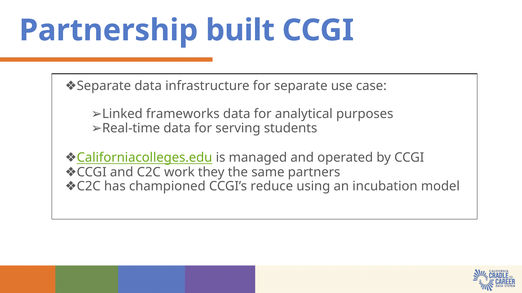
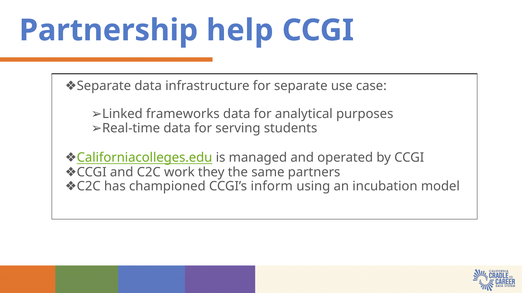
built: built -> help (240, 30)
reduce: reduce -> inform (272, 187)
